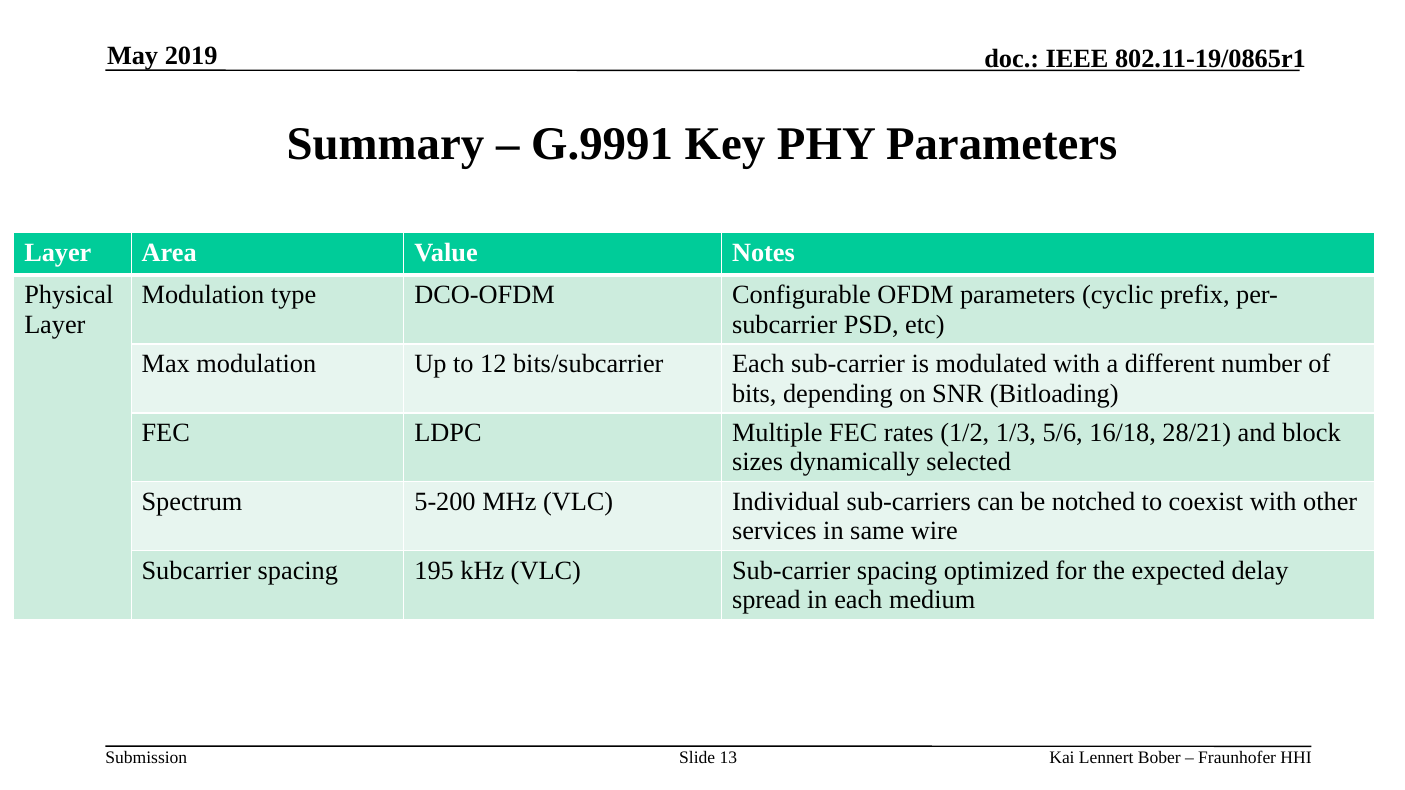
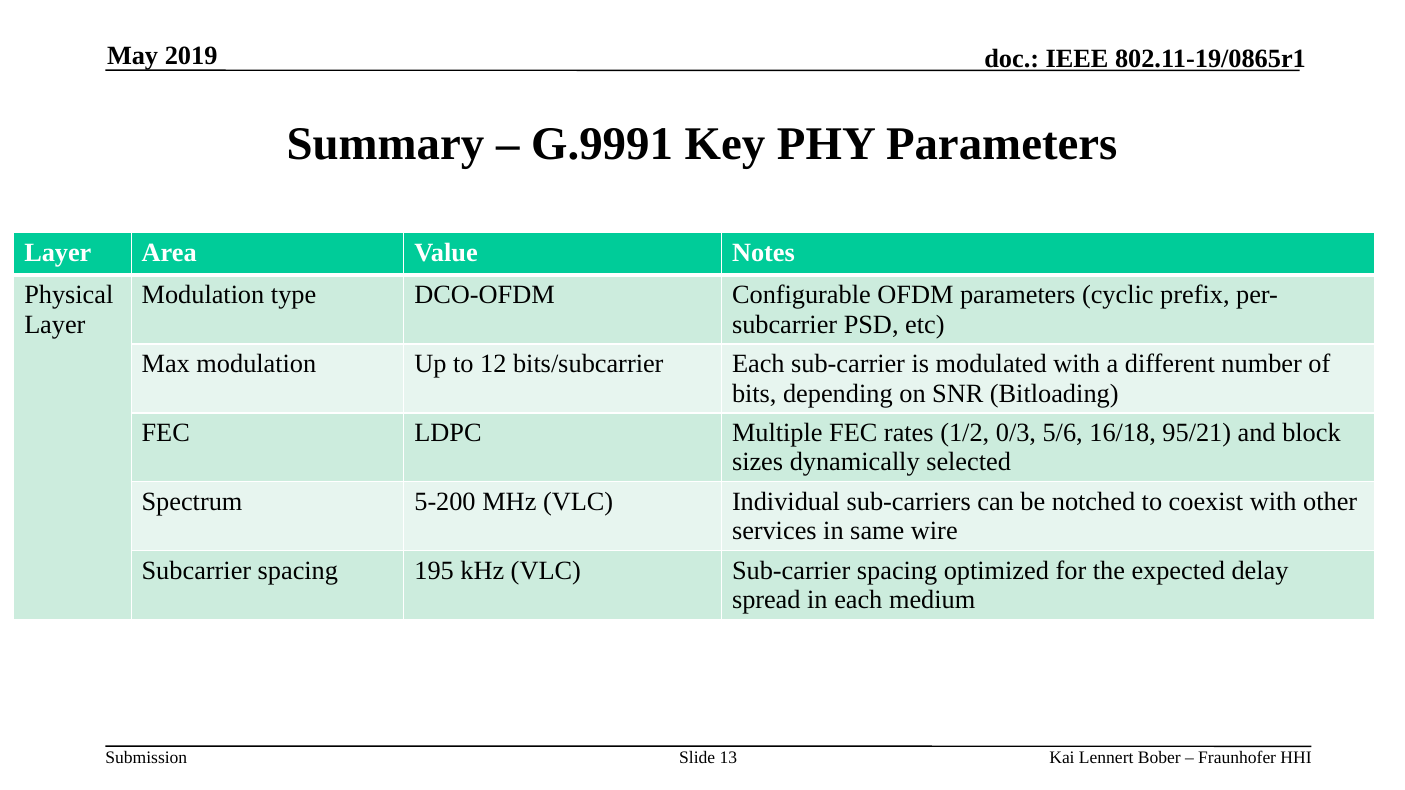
1/3: 1/3 -> 0/3 (1016, 433)
28/21: 28/21 -> 95/21 (1197, 433)
